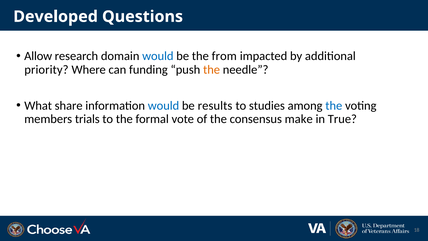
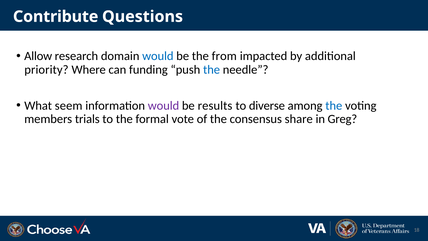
Developed: Developed -> Contribute (56, 17)
the colour: orange -> blue (212, 70)
share: share -> seem (69, 105)
would colour: blue -> purple (163, 105)
studies: studies -> diverse (267, 105)
make: make -> share (299, 119)
True: True -> Greg (342, 119)
